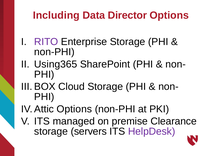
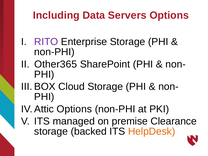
Director: Director -> Servers (127, 15)
Using365: Using365 -> Other365 (56, 64)
servers: servers -> backed (89, 131)
HelpDesk colour: purple -> orange (152, 131)
